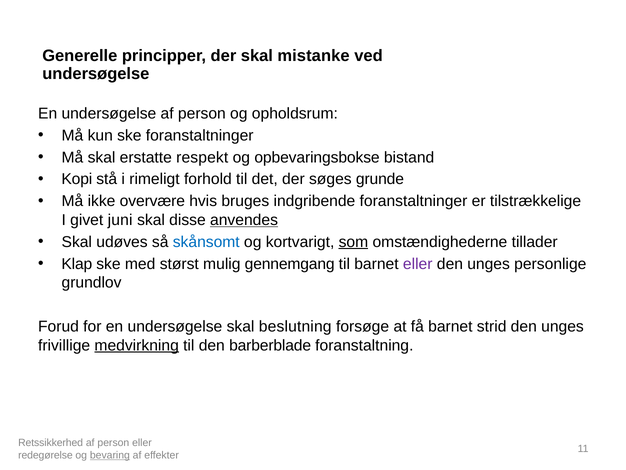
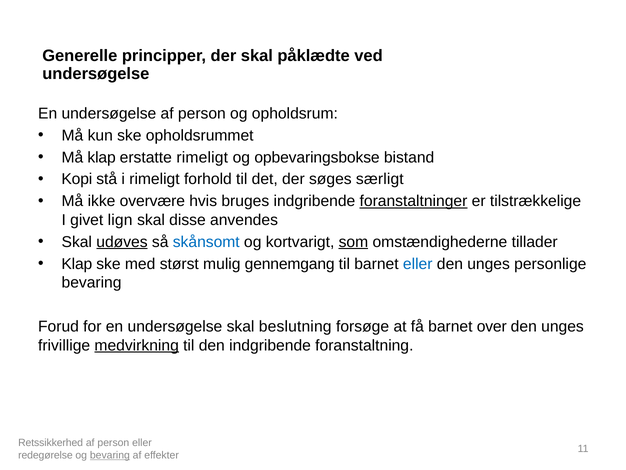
mistanke: mistanke -> påklædte (314, 56)
ske foranstaltninger: foranstaltninger -> opholdsrummet (200, 135)
Må skal: skal -> klap (102, 157)
erstatte respekt: respekt -> rimeligt (202, 157)
grunde: grunde -> særligt (380, 179)
foranstaltninger underline: none -> present (413, 201)
juni: juni -> lign (120, 220)
anvendes underline: present -> none (244, 220)
udøves underline: none -> present (122, 242)
eller colour: purple -> blue (418, 264)
grundlov: grundlov -> bevaring (92, 282)
strid: strid -> over (492, 326)
den barberblade: barberblade -> indgribende (270, 345)
